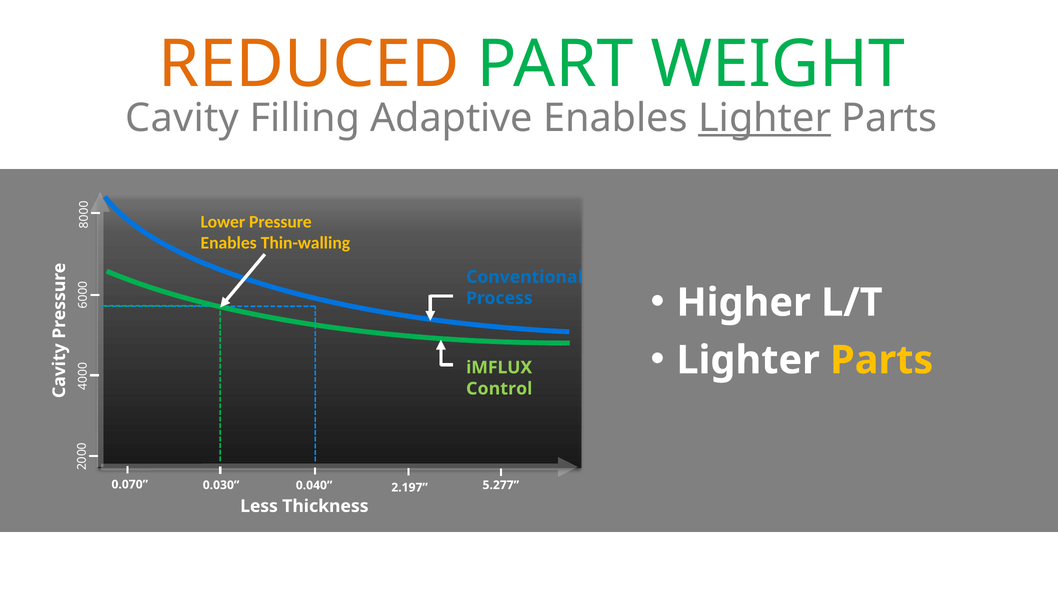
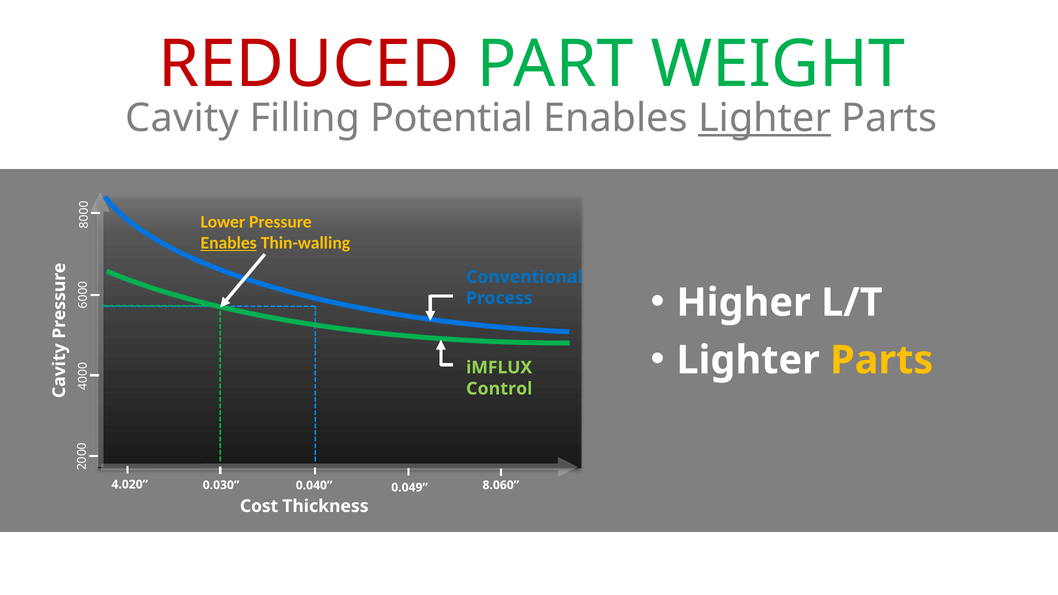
REDUCED colour: orange -> red (309, 65)
Adaptive: Adaptive -> Potential (452, 118)
Enables underline: none -> present (229, 243)
0.070: 0.070 -> 4.020 (130, 485)
5.277: 5.277 -> 8.060 (501, 485)
2.197: 2.197 -> 0.049 (410, 488)
Less: Less -> Cost (259, 506)
